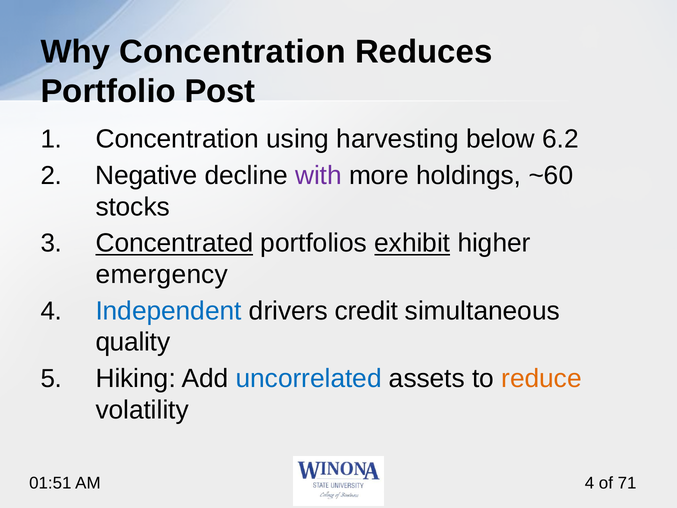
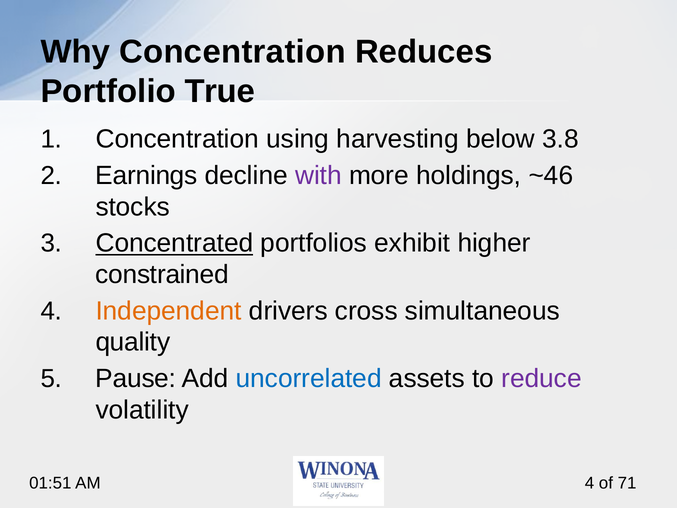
Post: Post -> True (220, 91)
6.2: 6.2 -> 3.8 (560, 139)
Negative: Negative -> Earnings (147, 175)
~60: ~60 -> ~46 (551, 175)
exhibit underline: present -> none (412, 243)
emergency: emergency -> constrained (162, 274)
Independent colour: blue -> orange (169, 311)
credit: credit -> cross (366, 311)
Hiking: Hiking -> Pause (136, 378)
reduce colour: orange -> purple (541, 378)
